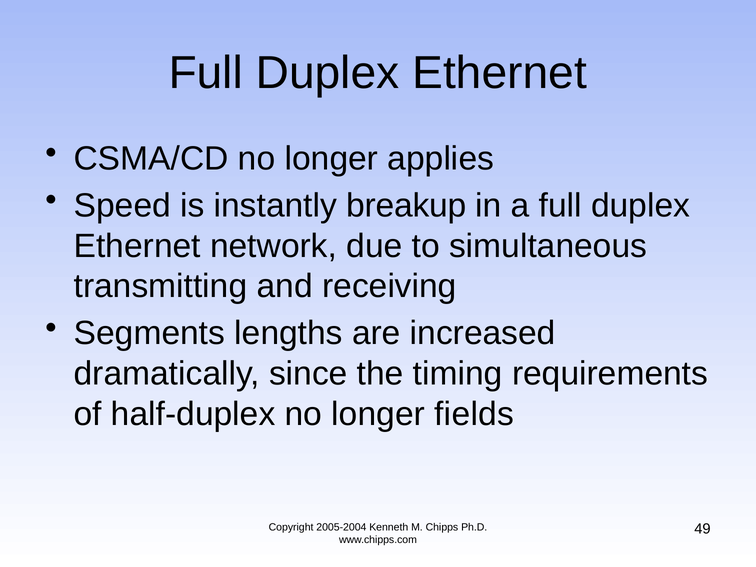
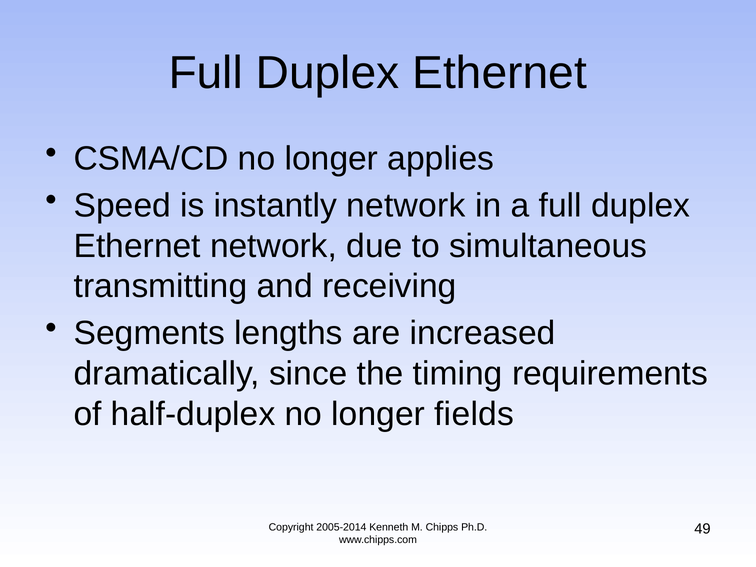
instantly breakup: breakup -> network (406, 206)
2005-2004: 2005-2004 -> 2005-2014 (341, 527)
